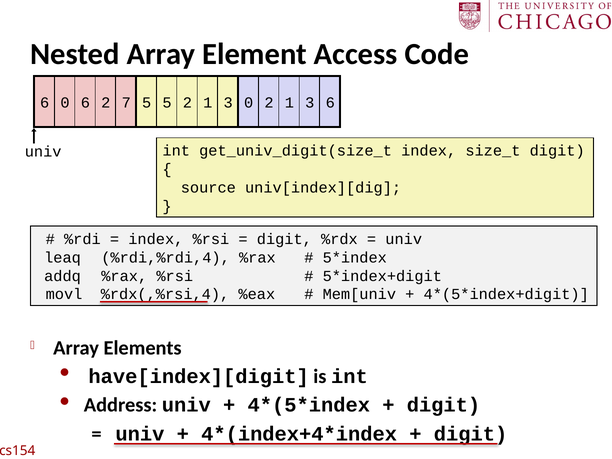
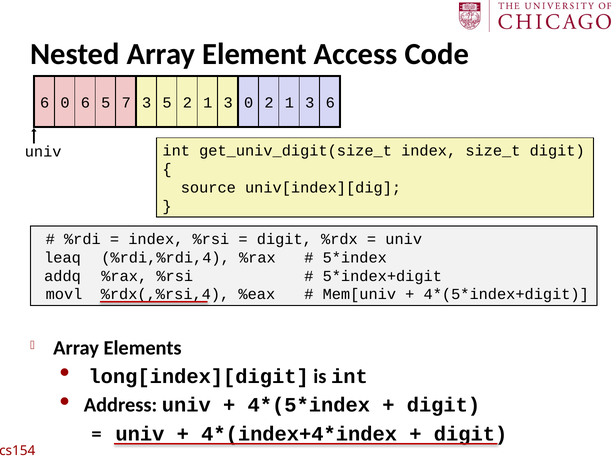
6 2: 2 -> 5 (106, 103)
7 5: 5 -> 3 (147, 103)
have[index][digit: have[index][digit -> long[index][digit (199, 376)
